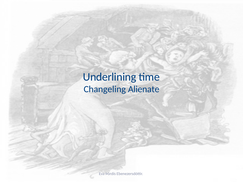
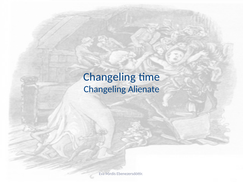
Underlining: Underlining -> Changeling (109, 77)
